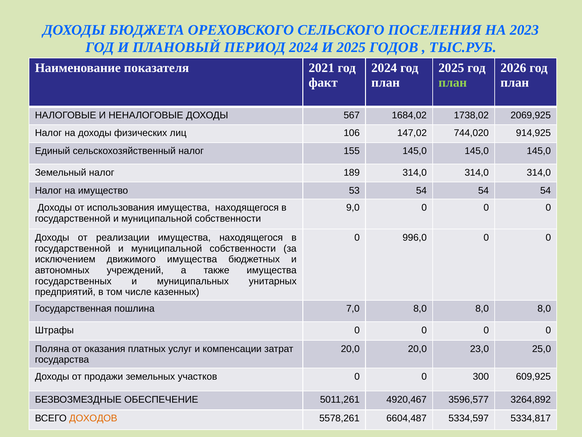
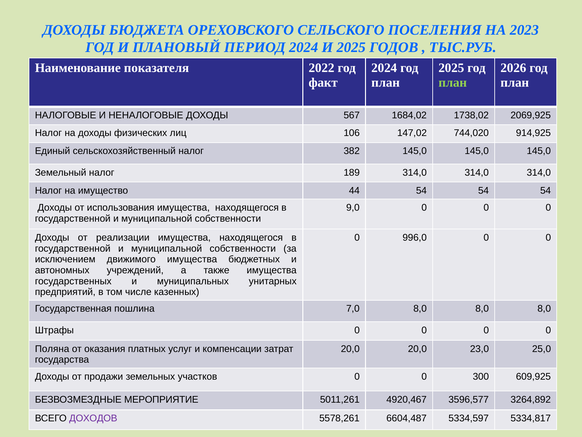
2021: 2021 -> 2022 (322, 68)
155: 155 -> 382 (352, 151)
53: 53 -> 44 (354, 190)
ОБЕСПЕЧЕНИЕ: ОБЕСПЕЧЕНИЕ -> МЕРОПРИЯТИЕ (161, 399)
ДОХОДОВ colour: orange -> purple (93, 418)
